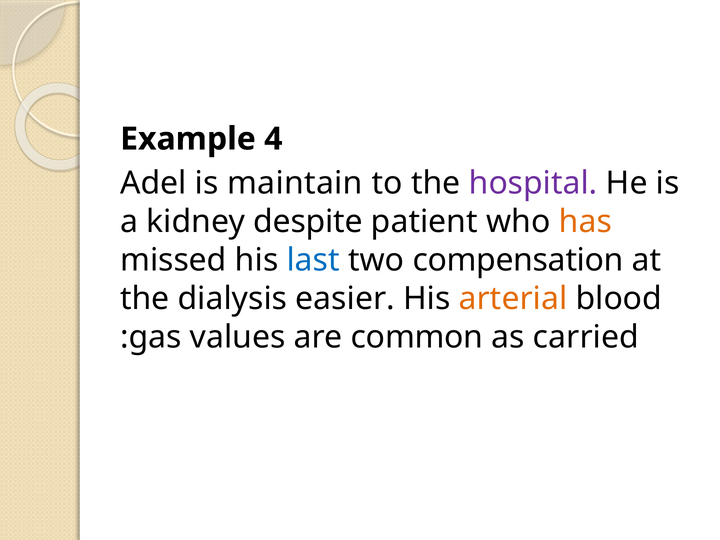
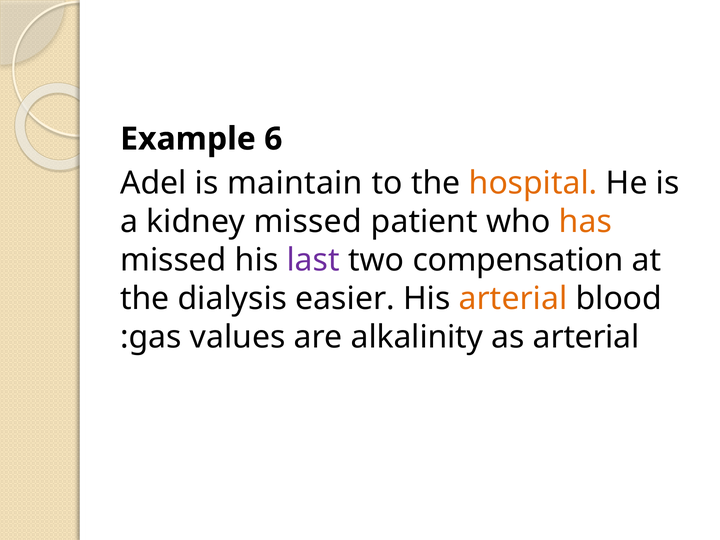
4: 4 -> 6 (273, 139)
hospital colour: purple -> orange (533, 183)
kidney despite: despite -> missed (308, 222)
last colour: blue -> purple (313, 260)
common: common -> alkalinity (417, 337)
as carried: carried -> arterial (586, 337)
